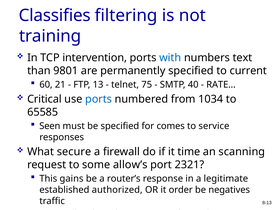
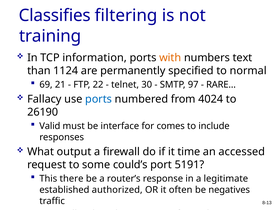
intervention: intervention -> information (95, 57)
with colour: blue -> orange (170, 57)
9801: 9801 -> 1124 (66, 71)
current: current -> normal (248, 71)
60: 60 -> 69 (46, 84)
13: 13 -> 22 (98, 84)
75: 75 -> 30 (147, 84)
40: 40 -> 97 (193, 84)
RATE…: RATE… -> RARE… (221, 84)
Critical: Critical -> Fallacy (44, 99)
1034: 1034 -> 4024 (211, 99)
65585: 65585 -> 26190 (43, 112)
Seen: Seen -> Valid (50, 126)
be specified: specified -> interface (120, 126)
service: service -> include (214, 126)
secure: secure -> output (74, 151)
scanning: scanning -> accessed (242, 151)
allow’s: allow’s -> could’s (130, 164)
2321: 2321 -> 5191 (189, 164)
gains: gains -> there (72, 178)
order: order -> often (181, 189)
